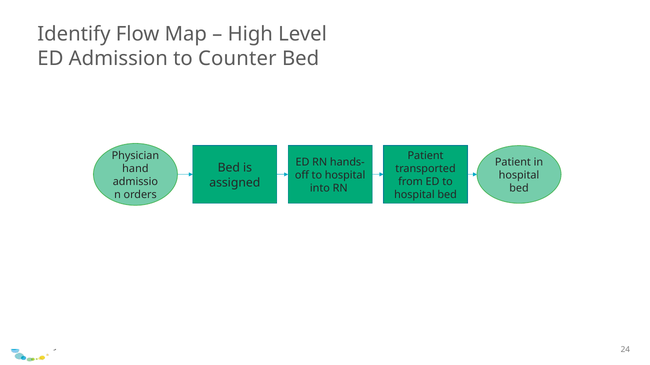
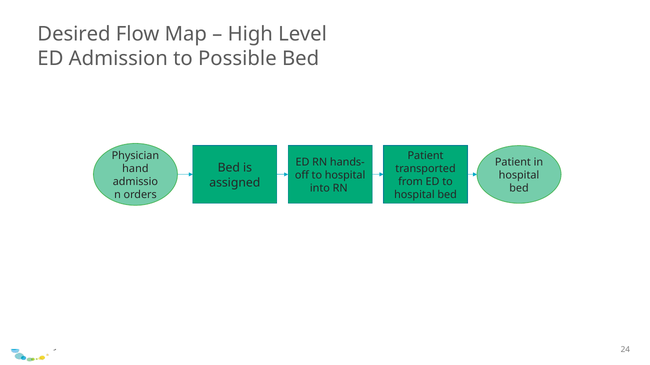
Identify: Identify -> Desired (74, 34)
Counter: Counter -> Possible (237, 59)
